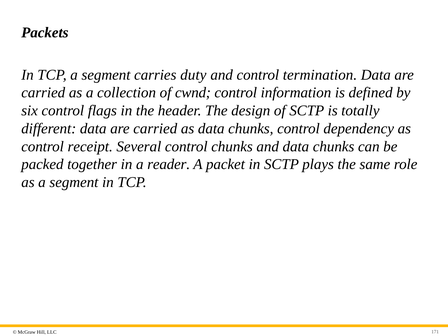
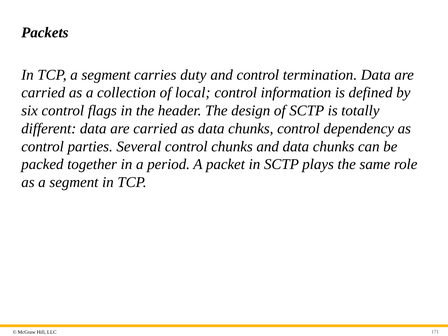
cwnd: cwnd -> local (193, 93)
receipt: receipt -> parties (90, 146)
reader: reader -> period (169, 164)
